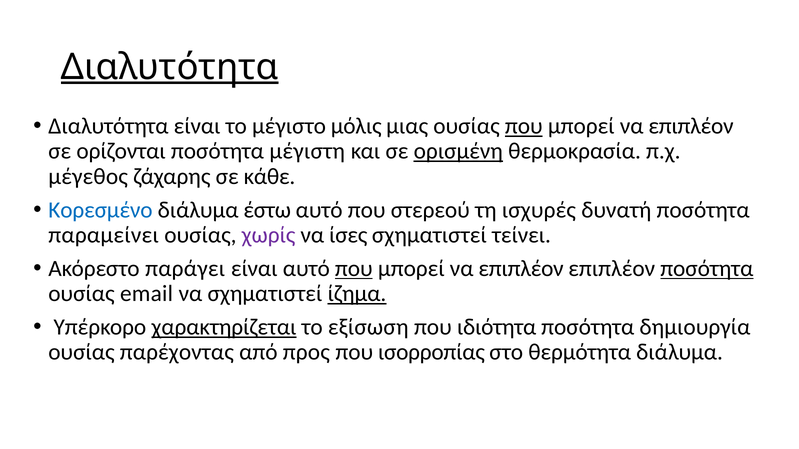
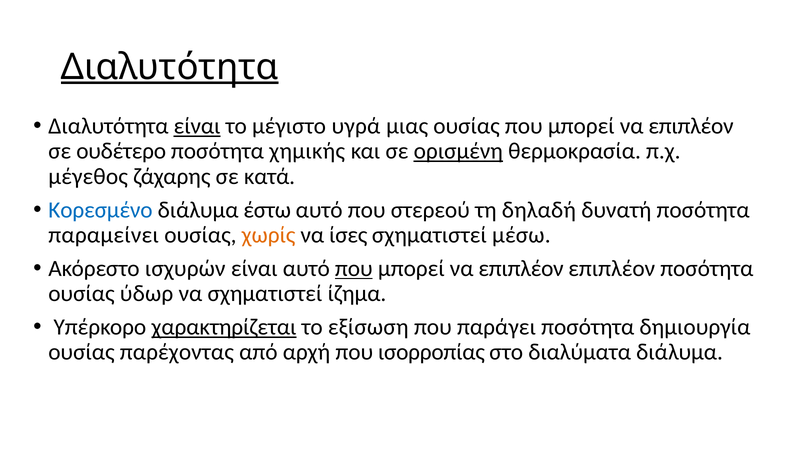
είναι underline: none -> present (197, 126)
μόλις: μόλις -> υγρά (356, 126)
που underline: present -> none (524, 126)
ορίζονται: ορίζονται -> ουδέτερο (121, 151)
μέγιστη: μέγιστη -> χημικής (307, 151)
κάθε: κάθε -> κατά (269, 177)
ισχυρές: ισχυρές -> δηλαδή (539, 210)
χωρίς colour: purple -> orange (269, 235)
τείνει: τείνει -> μέσω (521, 235)
παράγει: παράγει -> ισχυρών (185, 269)
ποσότητα underline: present -> none (707, 269)
email: email -> ύδωρ (147, 294)
ίζημα underline: present -> none (357, 294)
ιδιότητα: ιδιότητα -> παράγει (496, 327)
προς: προς -> αρχή (306, 353)
θερμότητα: θερμότητα -> διαλύματα (580, 353)
